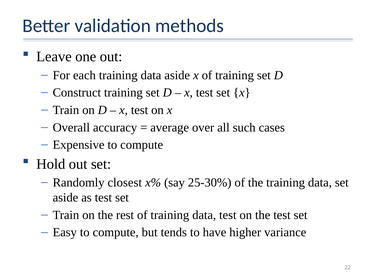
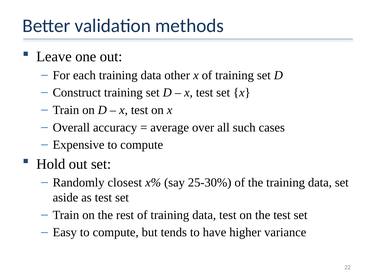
data aside: aside -> other (177, 75)
